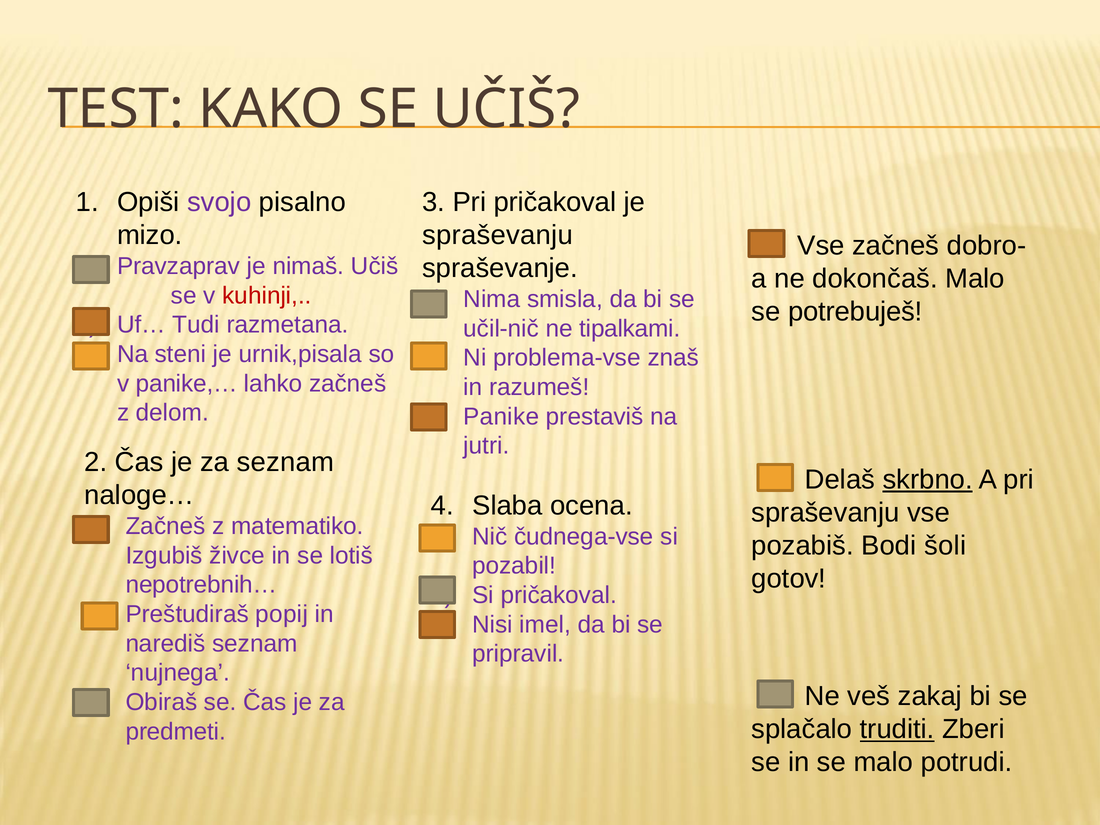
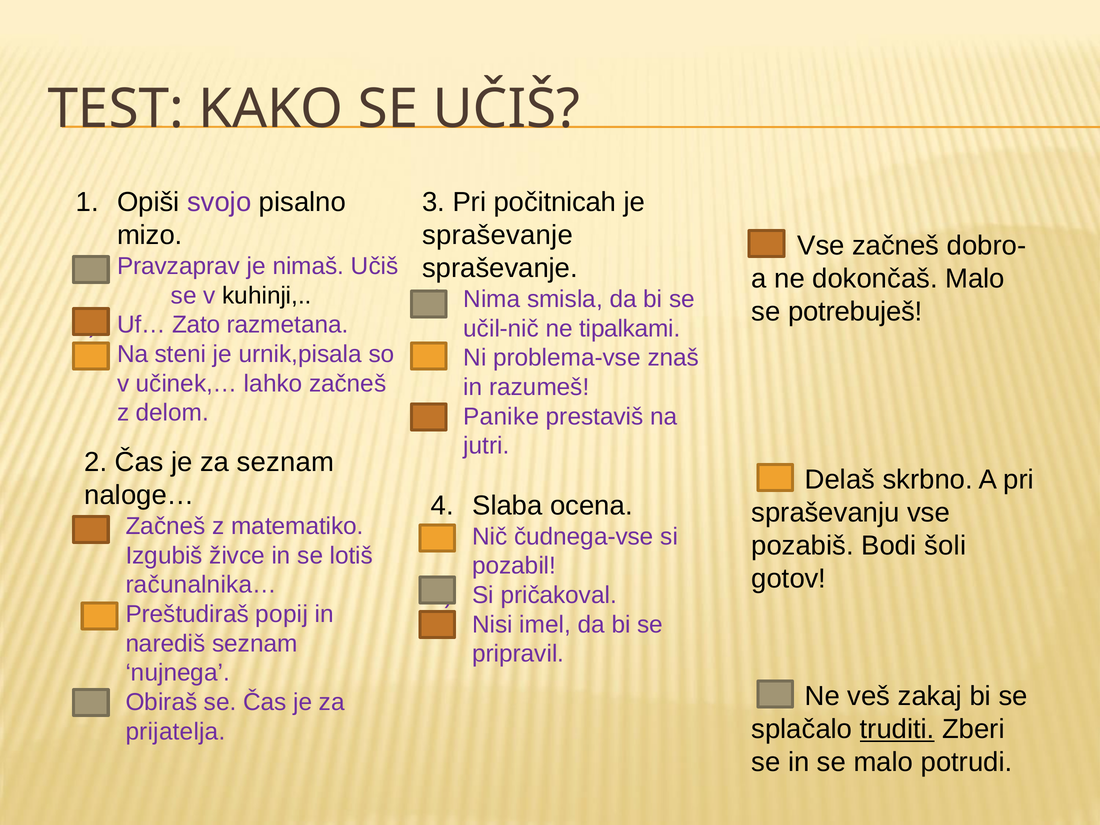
Pri pričakoval: pričakoval -> počitnicah (555, 202)
spraševanju: spraševanju -> spraševanje (498, 235)
kuhinji colour: red -> black (267, 296)
Tudi: Tudi -> Zato (196, 325)
panike,…: panike,… -> učinek,… (187, 384)
skrbno underline: present -> none (928, 480)
nepotrebnih…: nepotrebnih… -> računalnika… (201, 585)
predmeti: predmeti -> prijatelja (176, 731)
